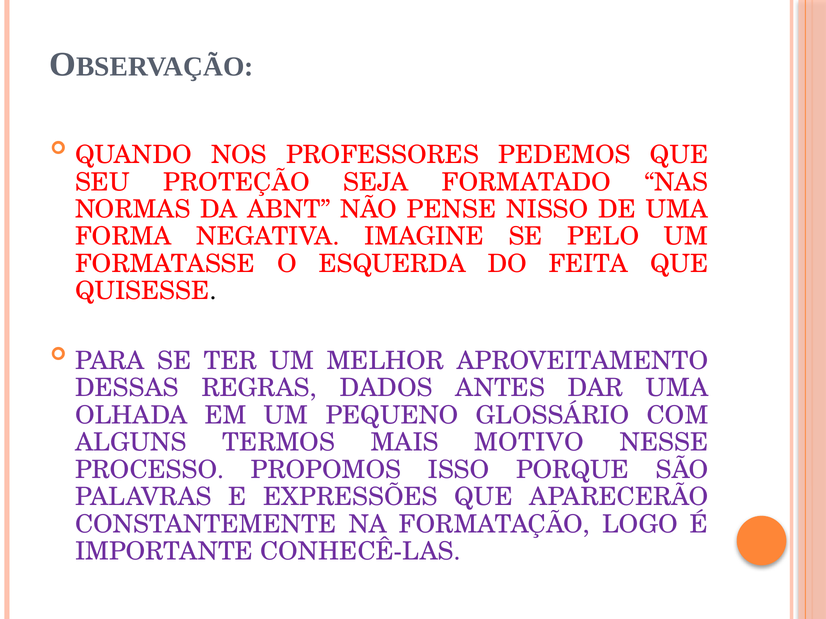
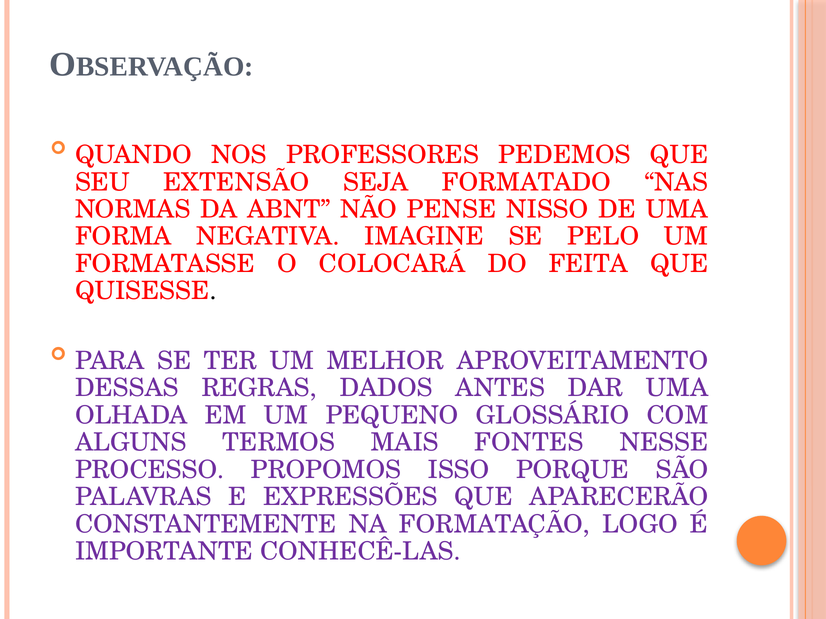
PROTEÇÃO: PROTEÇÃO -> EXTENSÃO (236, 182)
ESQUERDA: ESQUERDA -> COLOCARÁ (392, 264)
MOTIVO: MOTIVO -> FONTES (529, 443)
